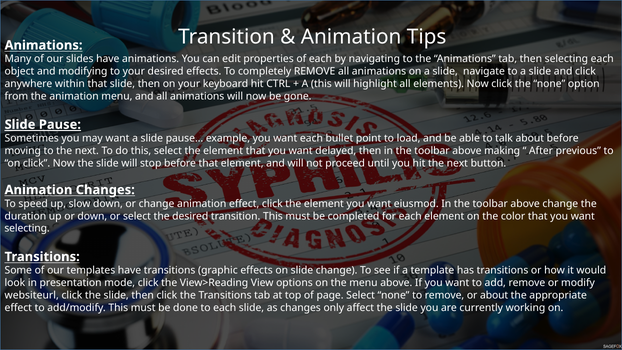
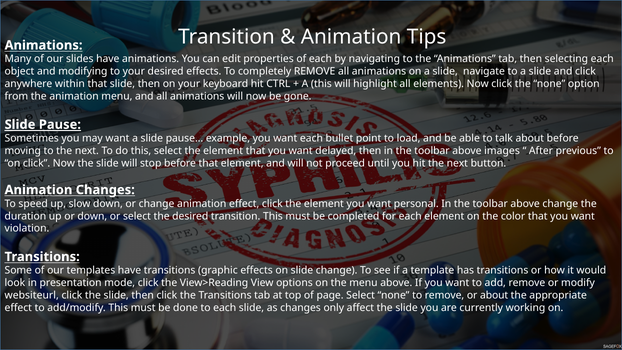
making: making -> images (502, 151)
eiusmod: eiusmod -> personal (416, 204)
selecting: selecting -> violation (27, 228)
